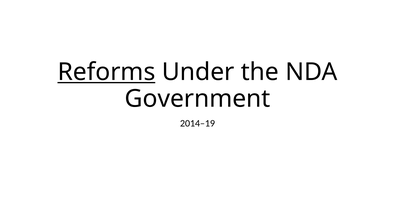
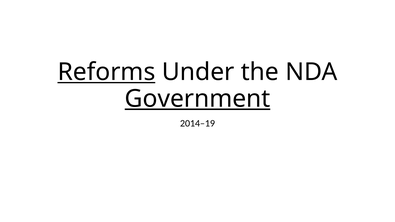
Government underline: none -> present (198, 99)
